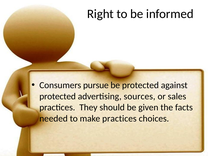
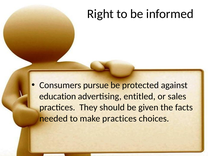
protected: protected -> education (58, 96)
sources: sources -> entitled (140, 96)
